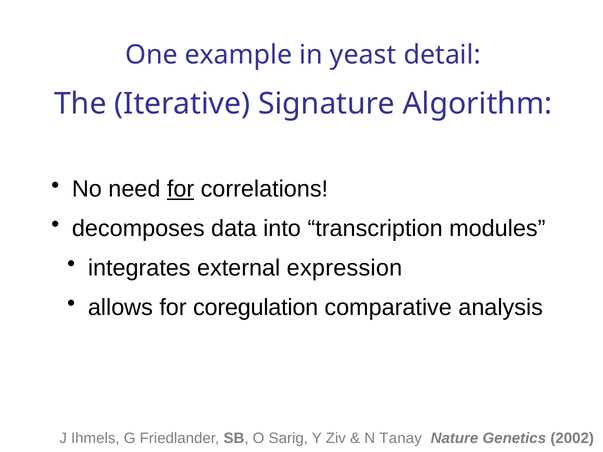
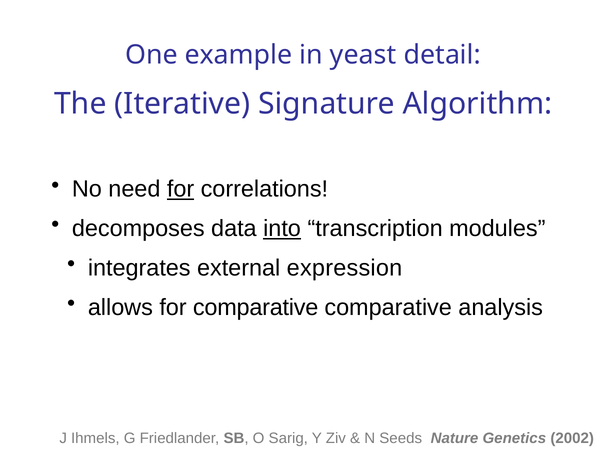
into underline: none -> present (282, 229)
for coregulation: coregulation -> comparative (256, 307)
Tanay: Tanay -> Seeds (401, 438)
